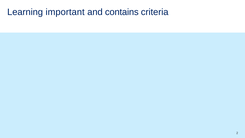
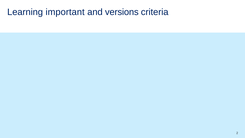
contains: contains -> versions (122, 12)
